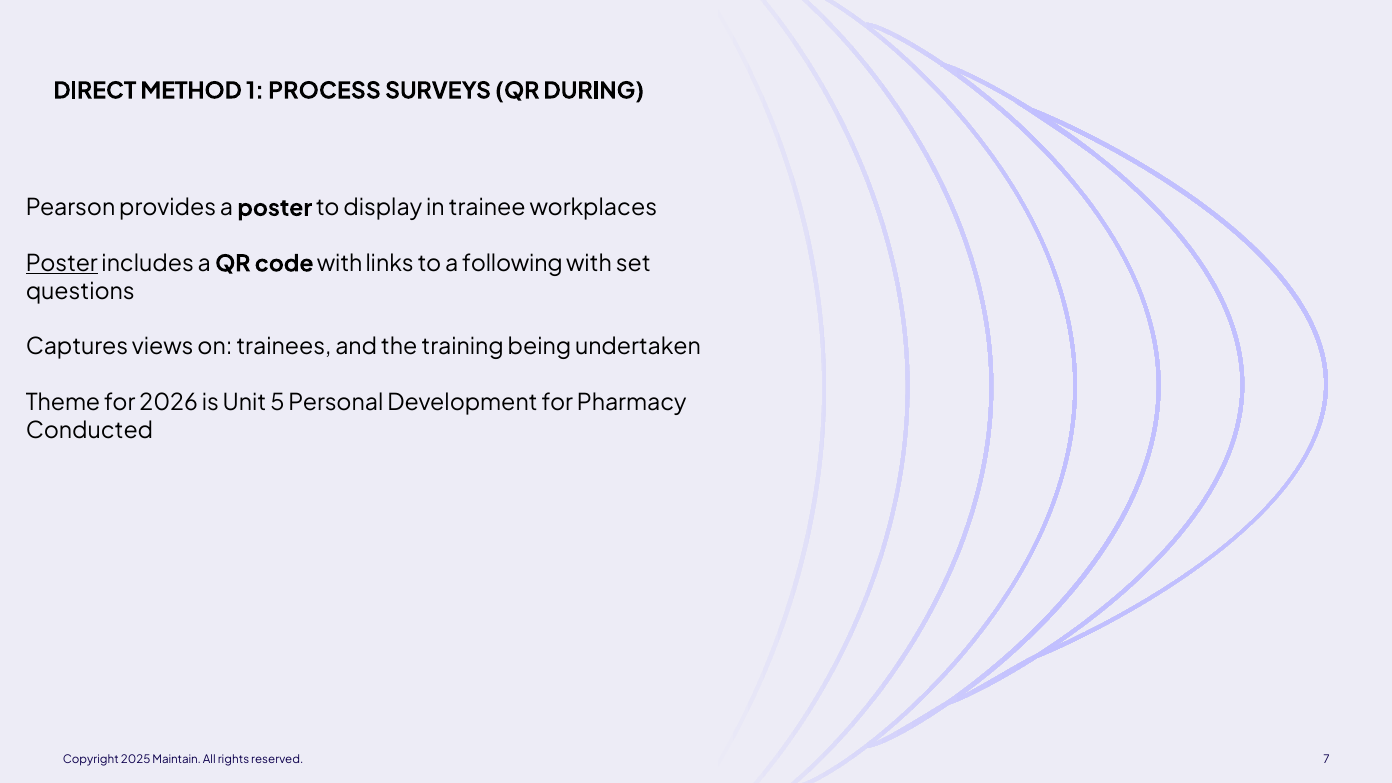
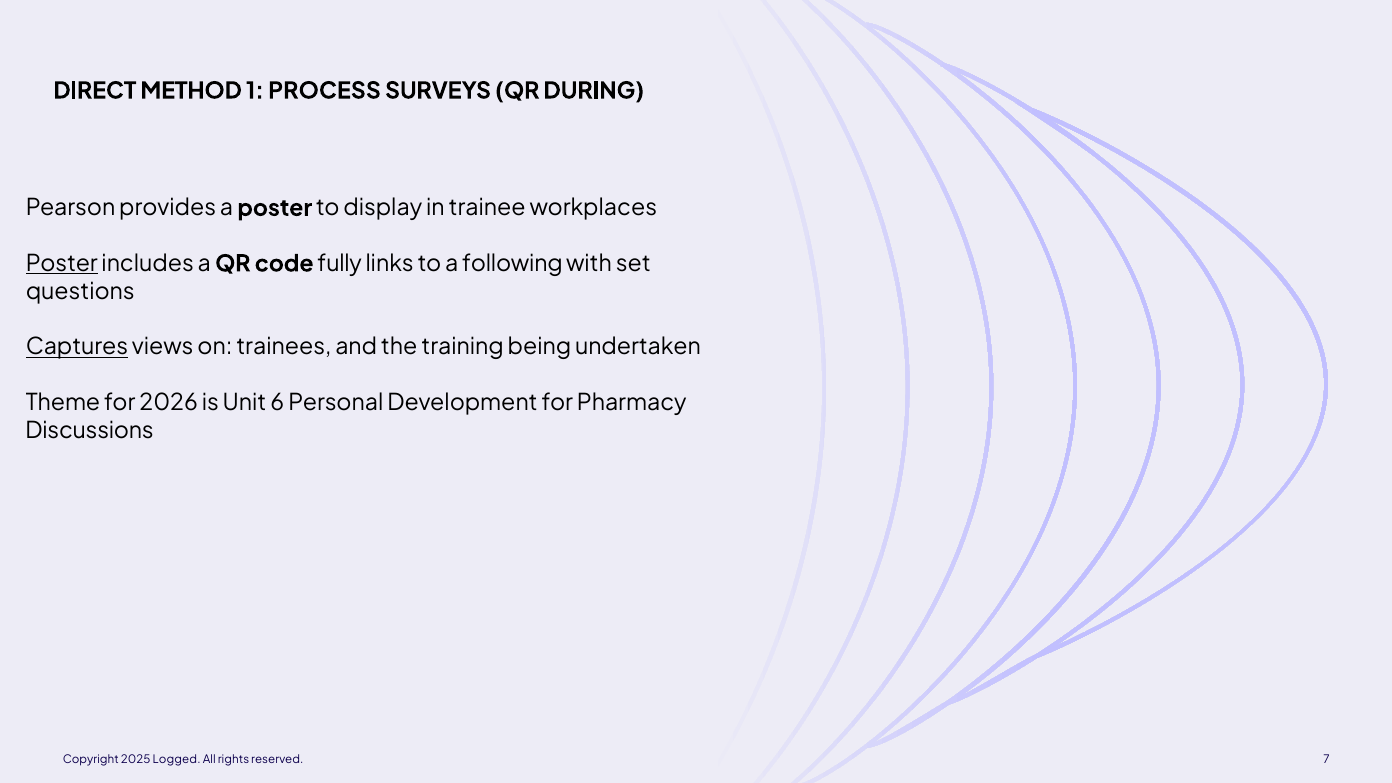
code with: with -> fully (340, 264)
Captures underline: none -> present (77, 347)
5: 5 -> 6 (277, 403)
Conducted: Conducted -> Discussions (90, 431)
Maintain: Maintain -> Logged (177, 760)
